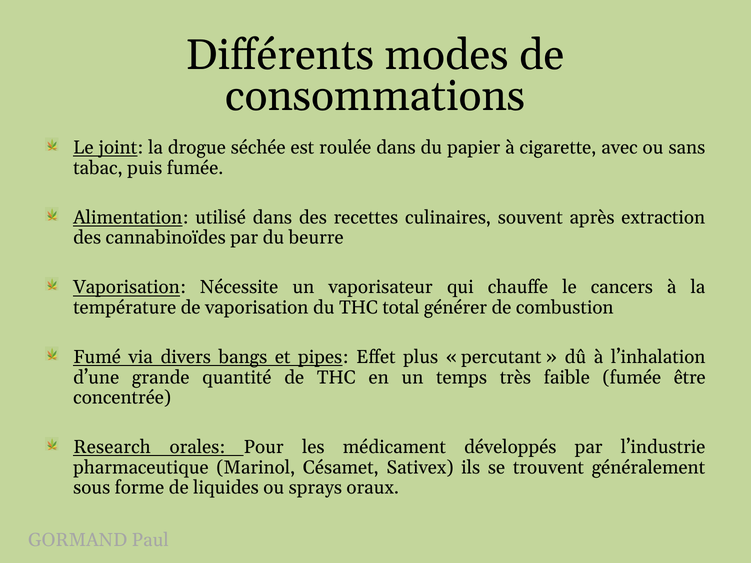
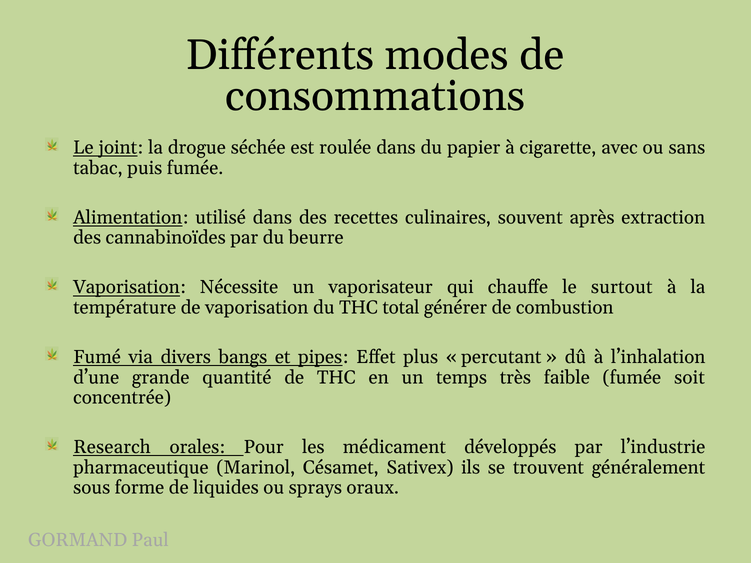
cancers: cancers -> surtout (622, 287)
être: être -> soit (690, 378)
